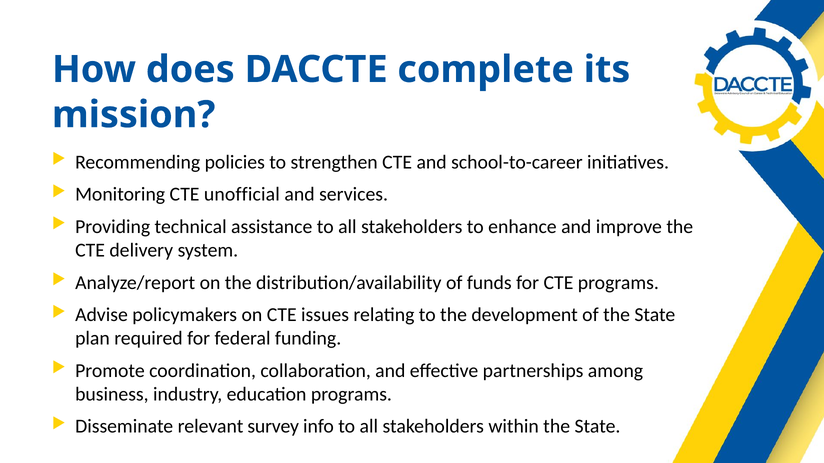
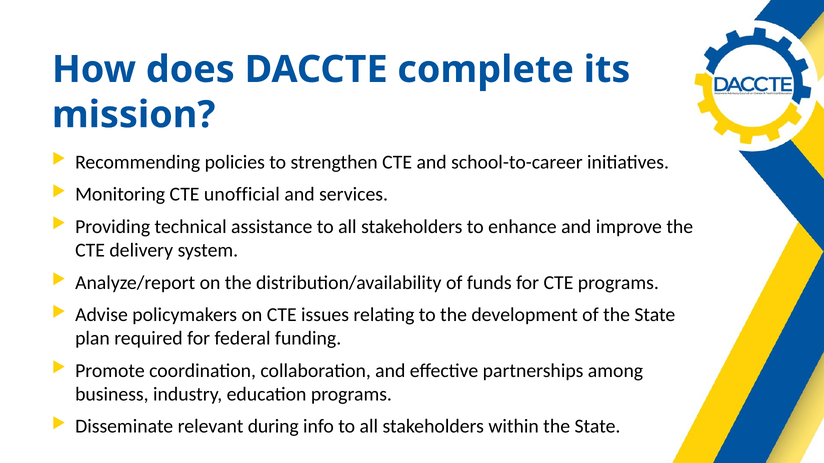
survey: survey -> during (273, 427)
